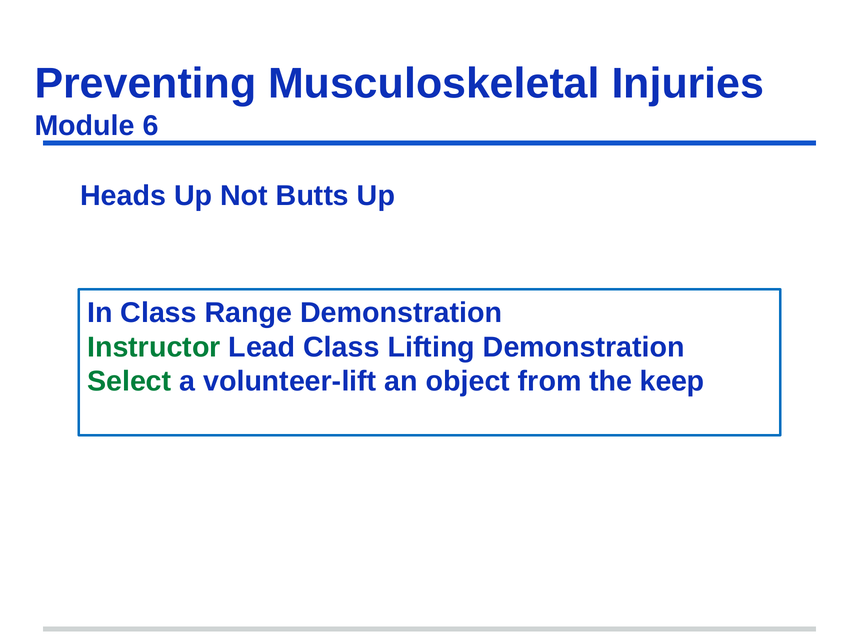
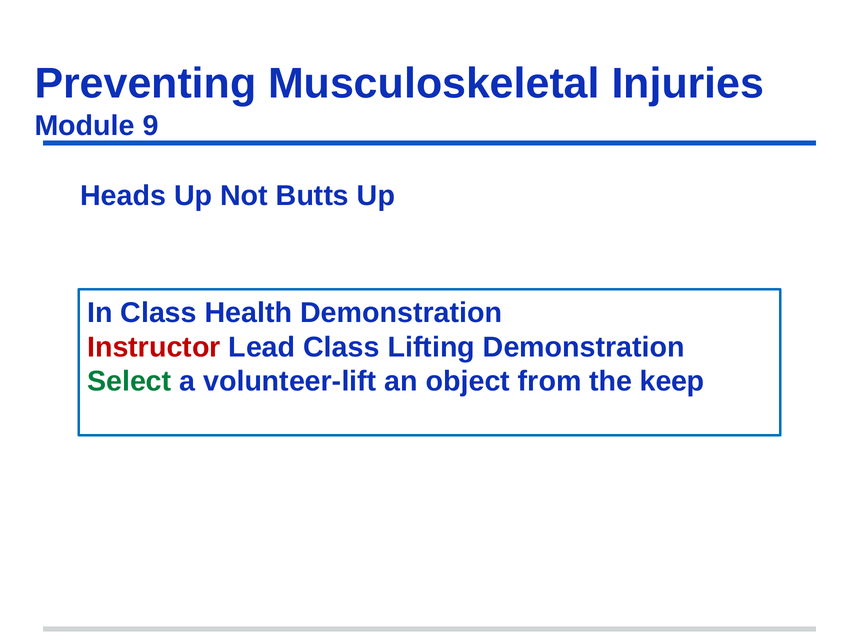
6: 6 -> 9 (151, 126)
Range: Range -> Health (248, 313)
Instructor colour: green -> red (154, 347)
